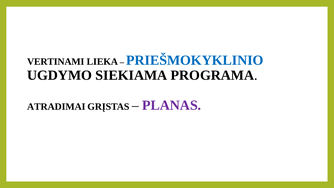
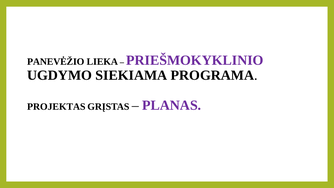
VERTINAMI: VERTINAMI -> PANEVĖŽIO (56, 62)
PRIEŠMOKYKLINIO colour: blue -> purple (195, 60)
ATRADIMAI: ATRADIMAI -> PROJEKTAS (56, 107)
